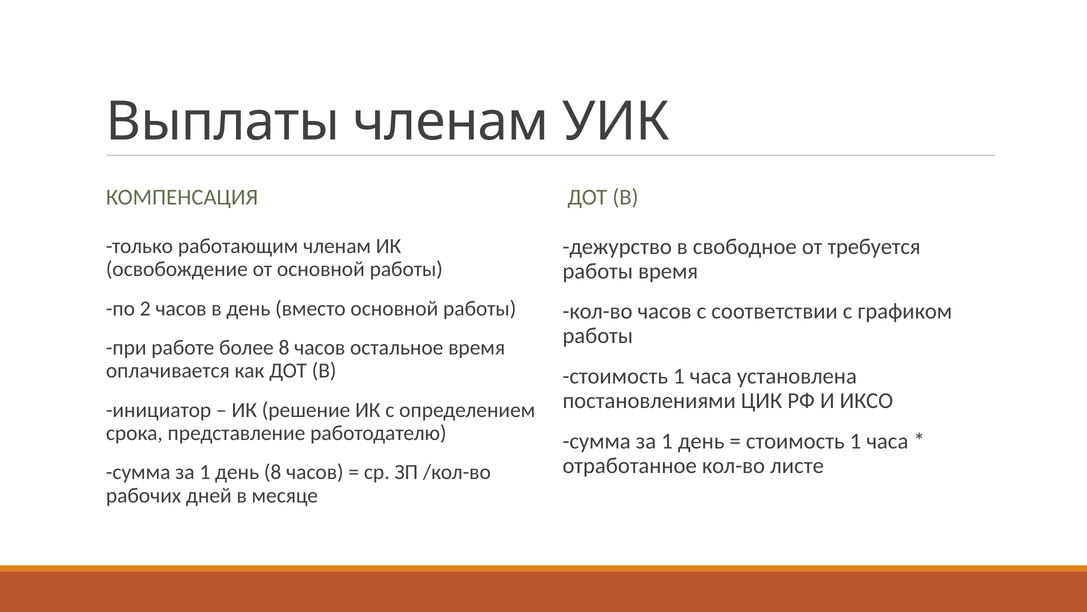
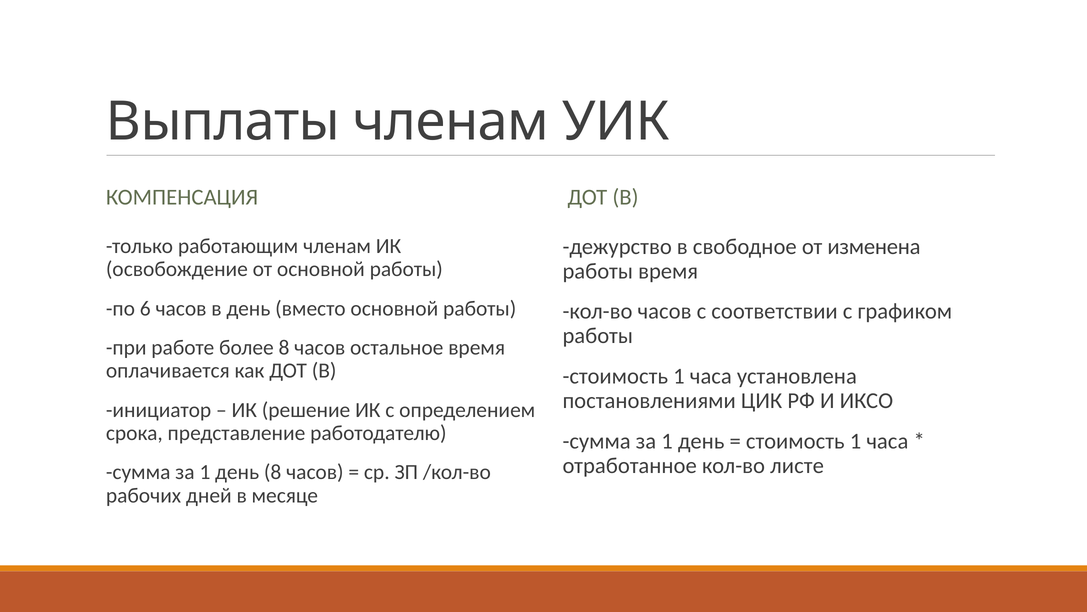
требуется: требуется -> изменена (874, 246)
2: 2 -> 6 (145, 308)
